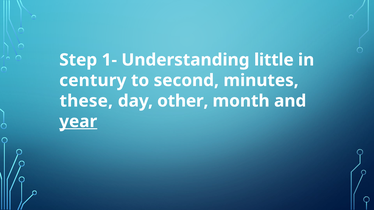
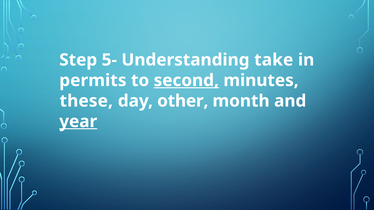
1-: 1- -> 5- (109, 60)
little: little -> take (274, 60)
century: century -> permits (93, 81)
second underline: none -> present (186, 81)
